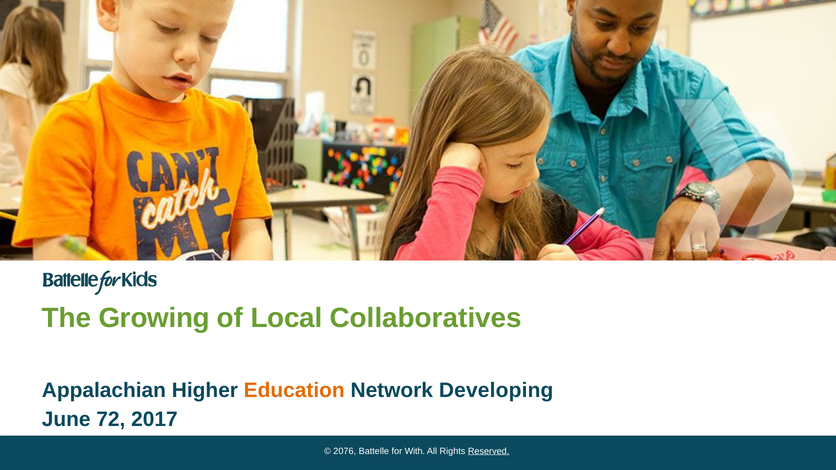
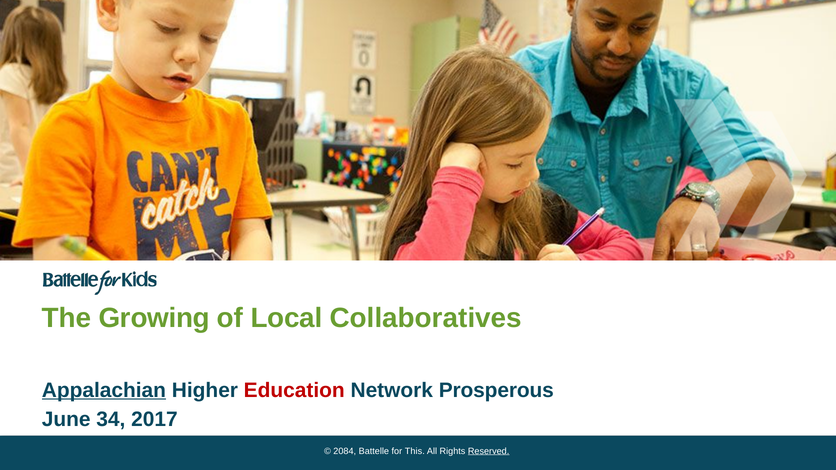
Appalachian underline: none -> present (104, 390)
Education colour: orange -> red (294, 390)
Developing: Developing -> Prosperous (496, 390)
72: 72 -> 34 (111, 420)
2076: 2076 -> 2084 (345, 451)
With: With -> This (415, 451)
